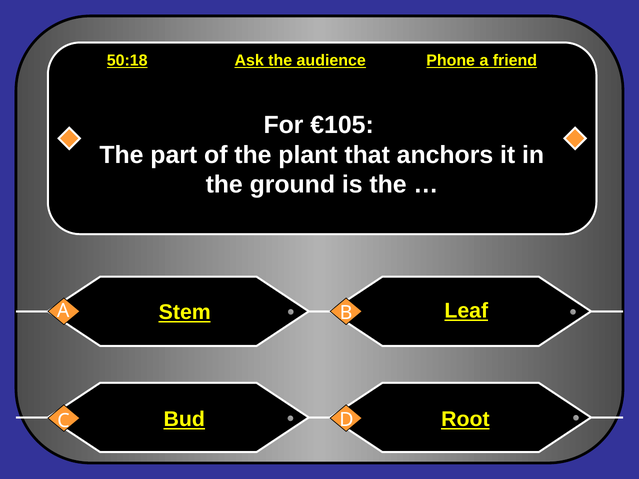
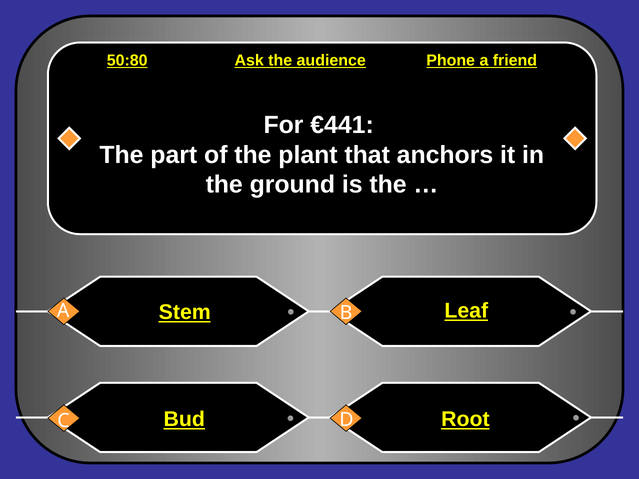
50:18: 50:18 -> 50:80 (127, 60)
€105: €105 -> €441 (342, 125)
